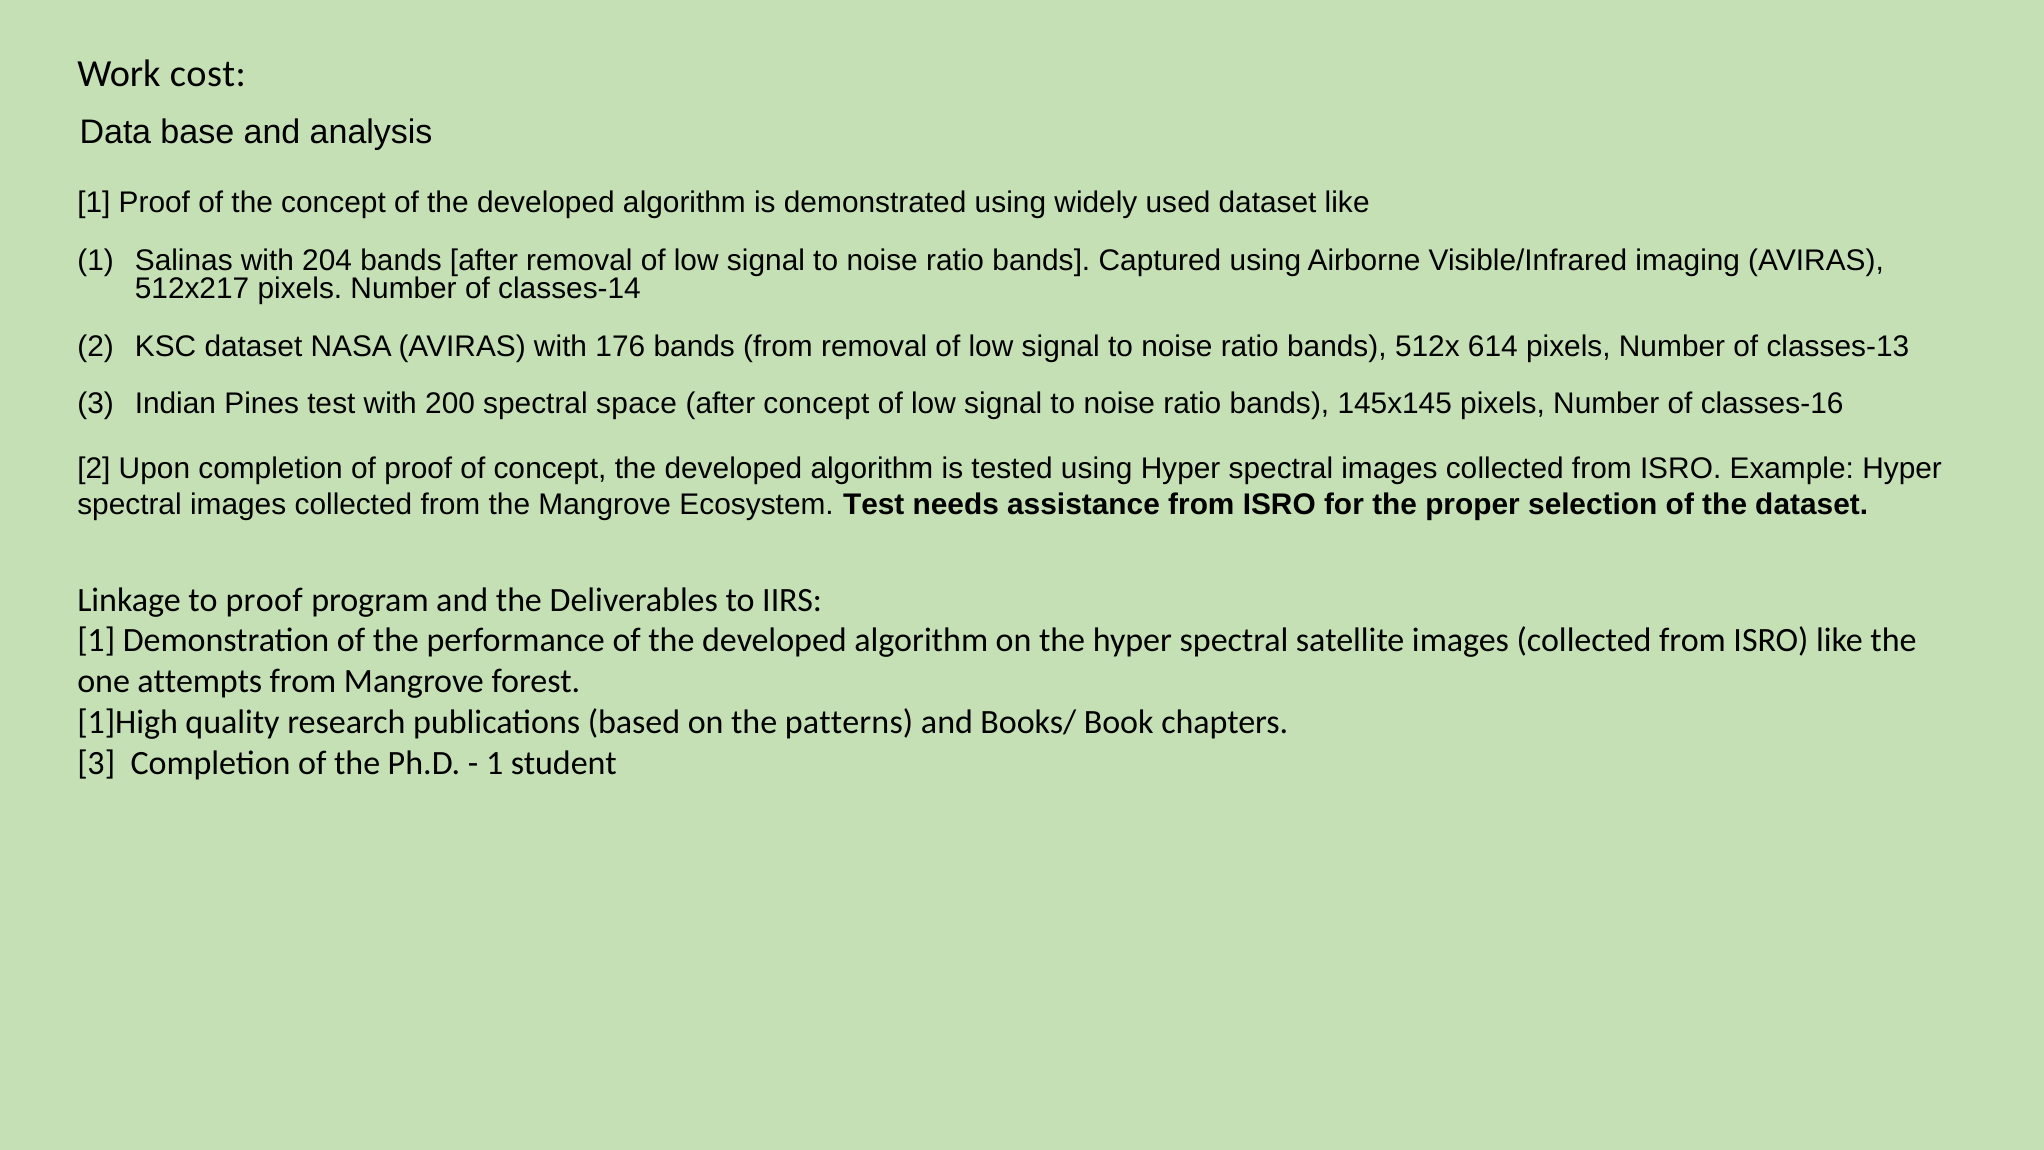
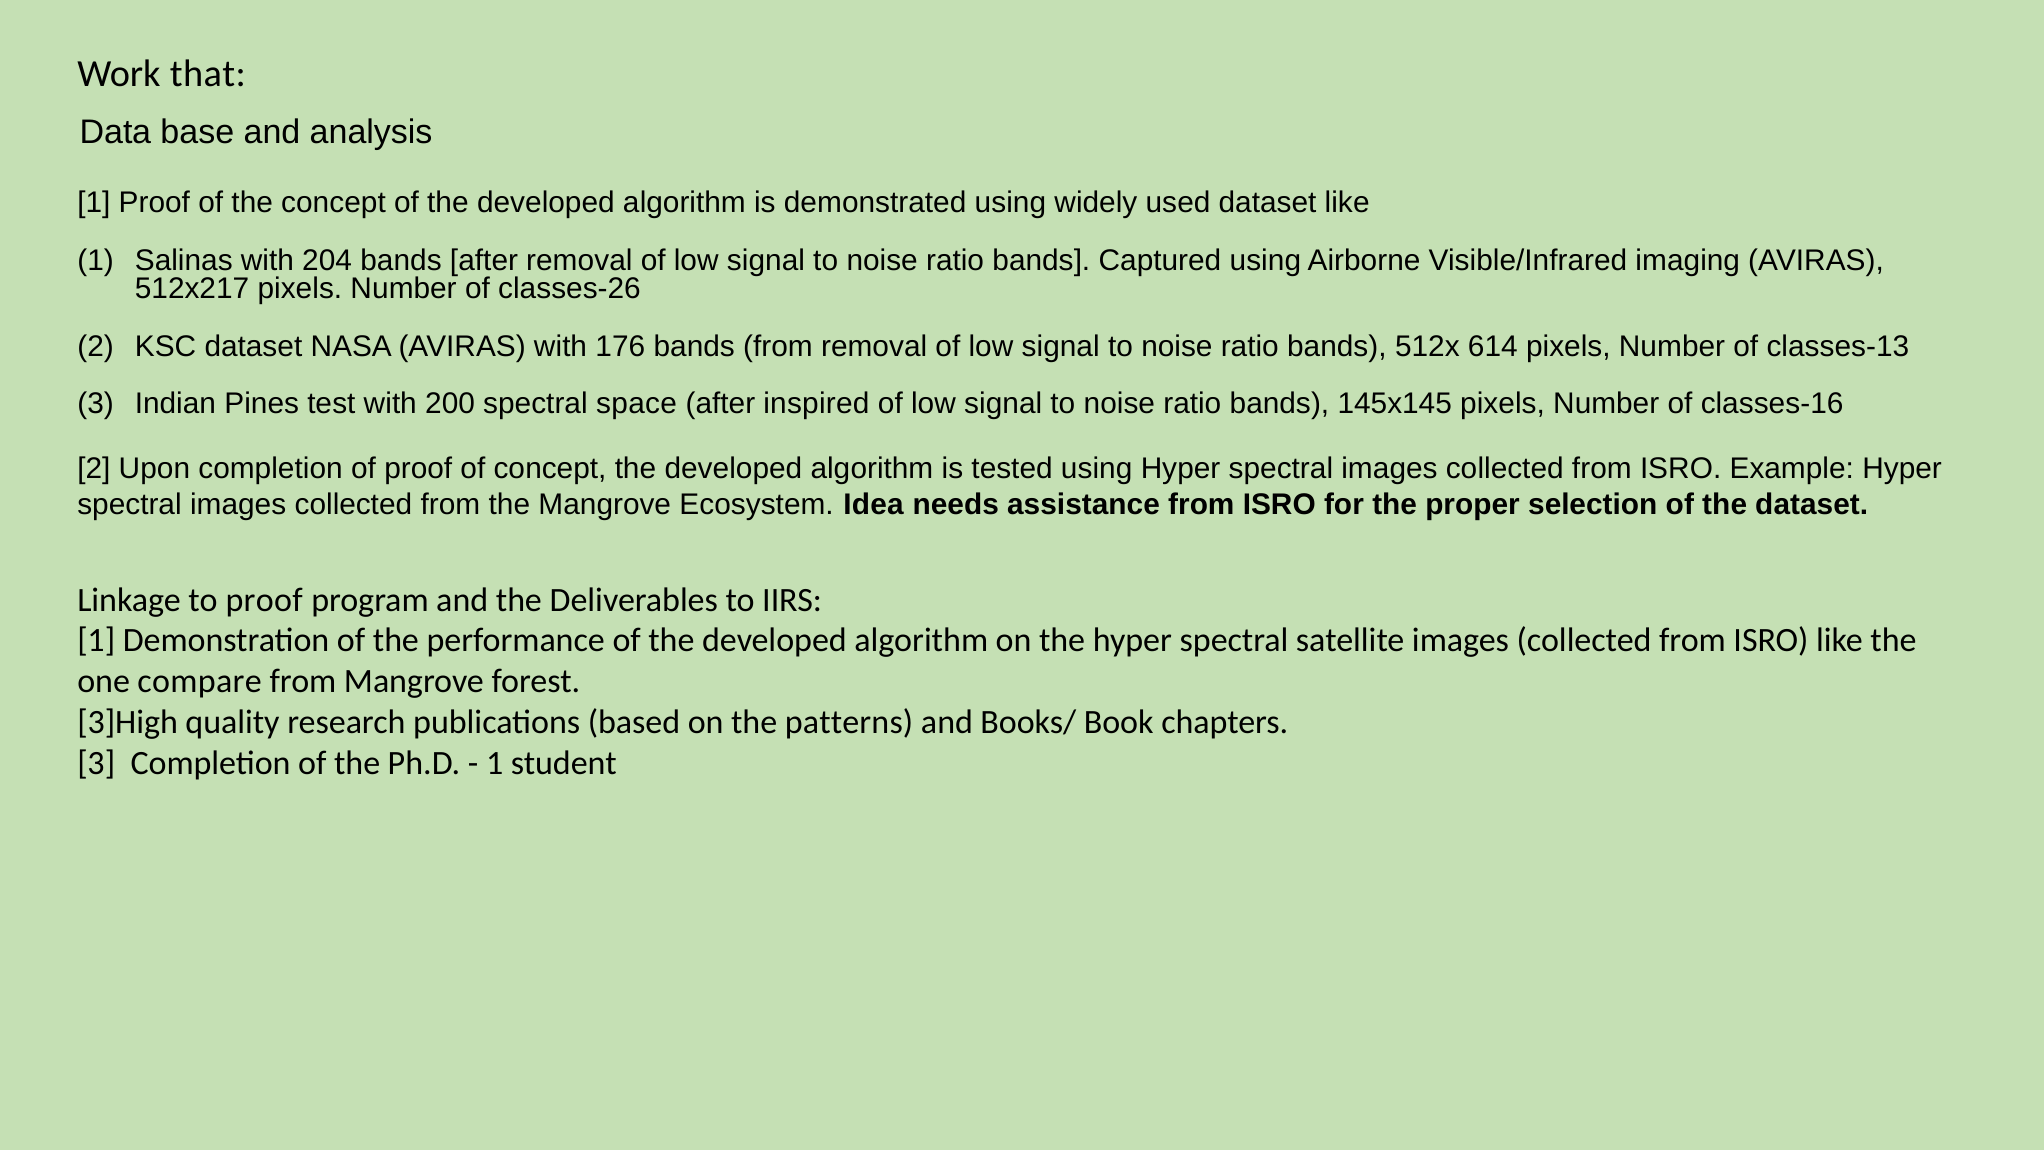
cost: cost -> that (208, 73)
classes-14: classes-14 -> classes-26 (570, 289)
after concept: concept -> inspired (816, 404)
Ecosystem Test: Test -> Idea (874, 504)
attempts: attempts -> compare (200, 681)
1]High: 1]High -> 3]High (128, 722)
